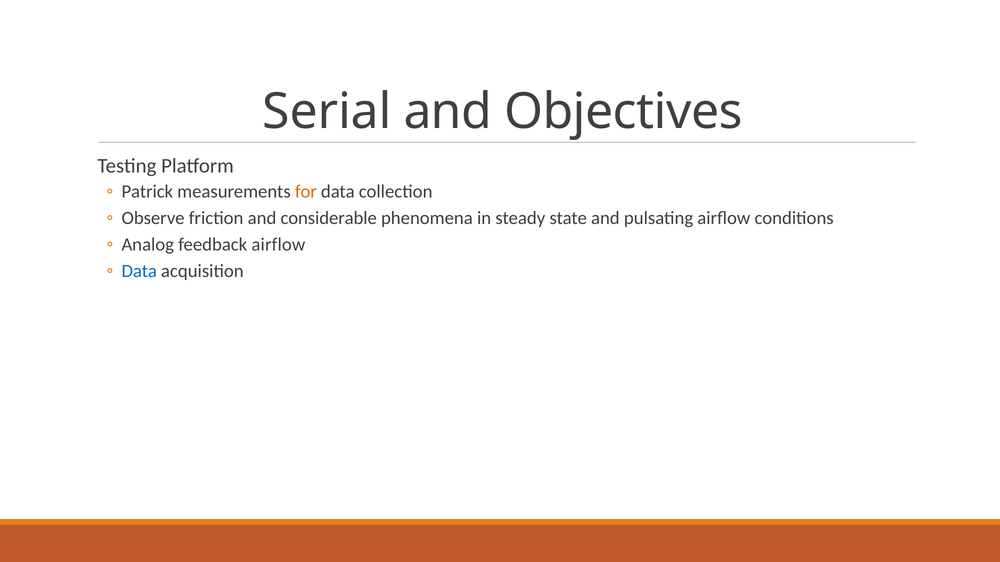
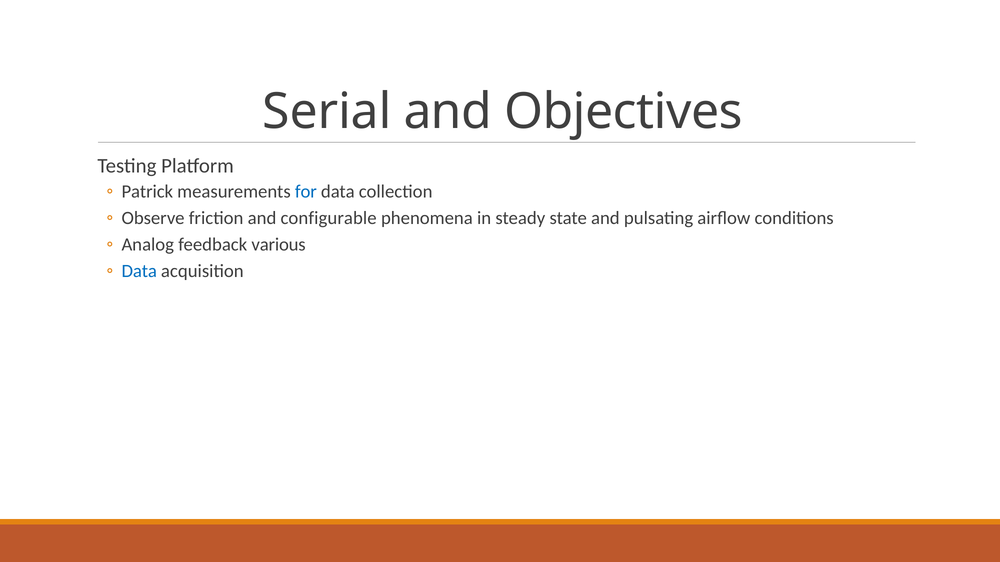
for colour: orange -> blue (306, 192)
considerable: considerable -> configurable (329, 218)
feedback airflow: airflow -> various (279, 245)
